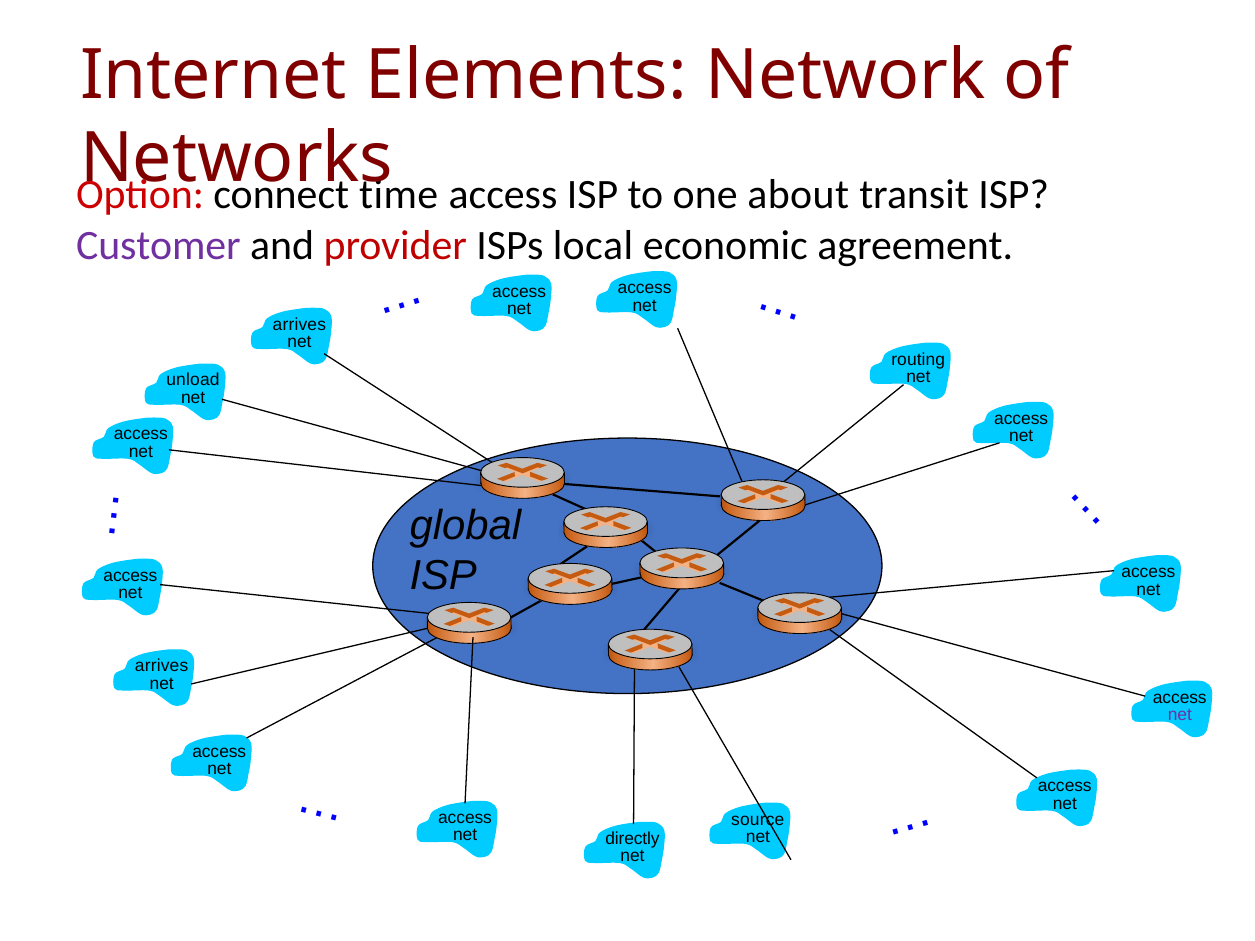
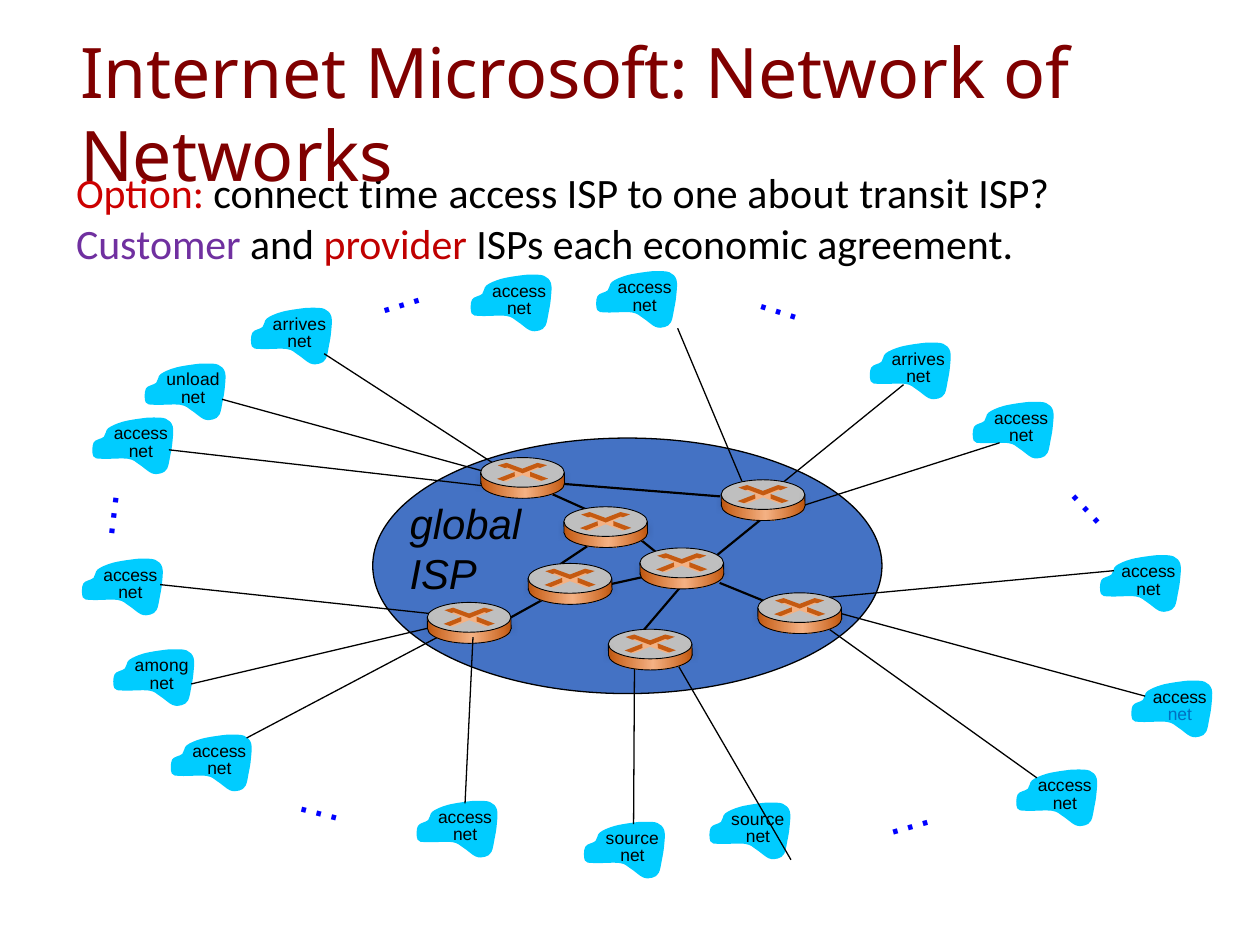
Elements: Elements -> Microsoft (527, 75)
local: local -> each (593, 246)
routing: routing -> arrives (918, 359)
arrives: arrives -> among (162, 666)
net colour: purple -> blue (1180, 715)
directly: directly -> source (632, 839)
